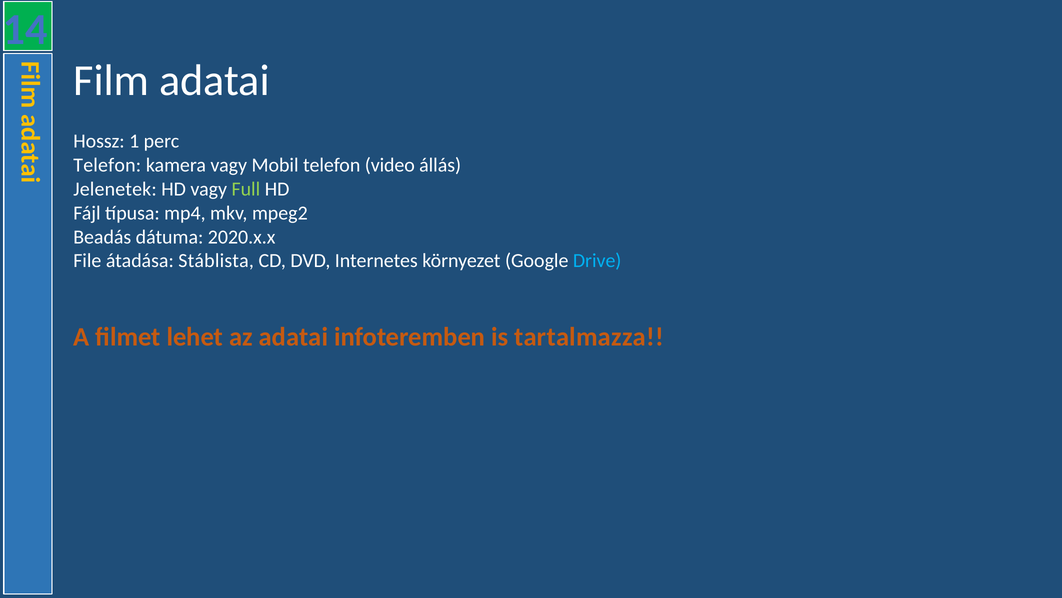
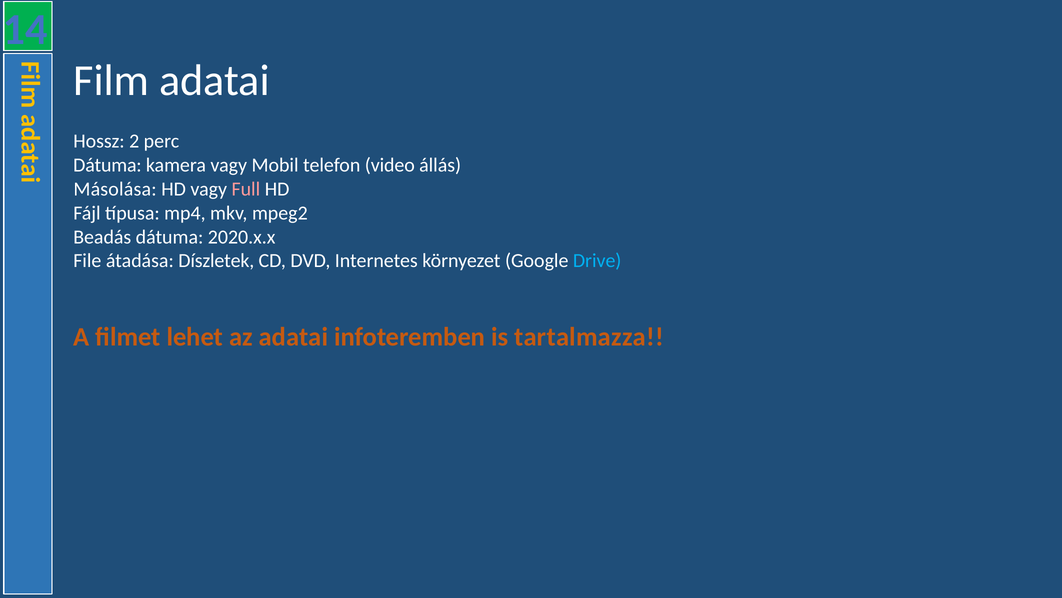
1: 1 -> 2 (134, 141)
Telefon: Telefon -> Dátuma (107, 165)
Jelenetek: Jelenetek -> Másolása (115, 189)
Full colour: light green -> pink (246, 189)
Stáblista: Stáblista -> Díszletek (216, 261)
